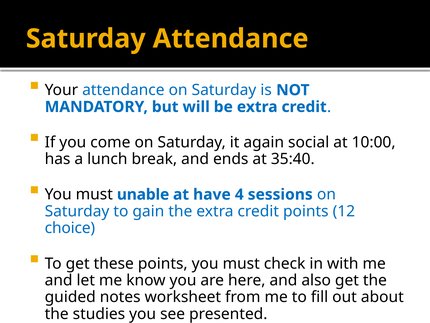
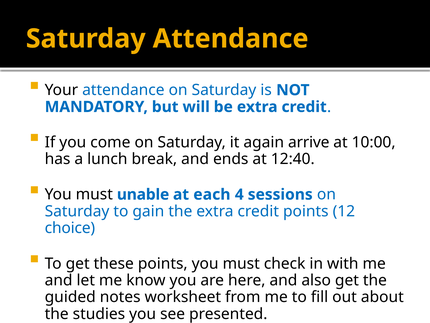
social: social -> arrive (309, 142)
35:40: 35:40 -> 12:40 (293, 159)
have: have -> each (212, 194)
